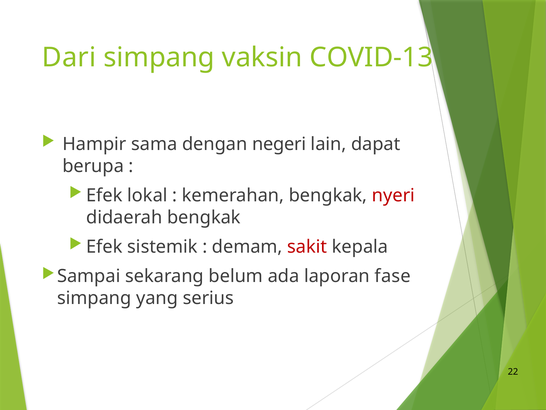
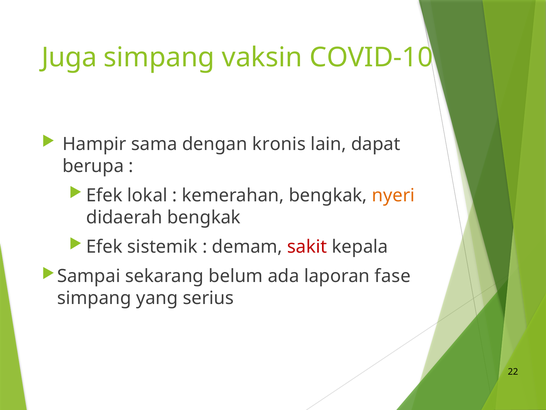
Dari: Dari -> Juga (69, 57)
COVID-13: COVID-13 -> COVID-10 (371, 57)
negeri: negeri -> kronis (279, 144)
nyeri colour: red -> orange (393, 195)
